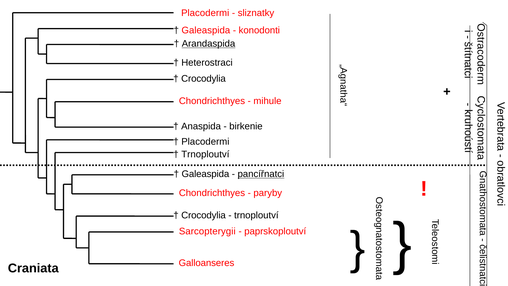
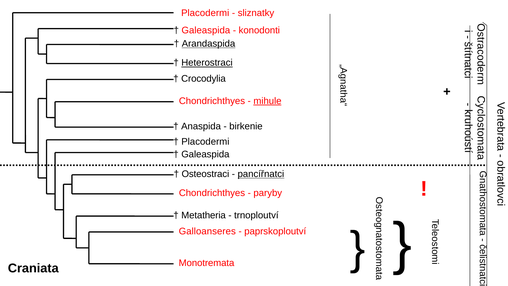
Heterostraci underline: none -> present (207, 63)
mihule underline: none -> present (267, 101)
Trnoploutví: Trnoploutví -> Galeaspida (205, 154)
Galeaspida: Galeaspida -> Osteostraci (205, 174)
Crocodylia: Crocodylia -> Metatheria (204, 215)
Sarcopterygii: Sarcopterygii -> Galloanseres (207, 231)
Galloanseres: Galloanseres -> Monotremata (207, 263)
